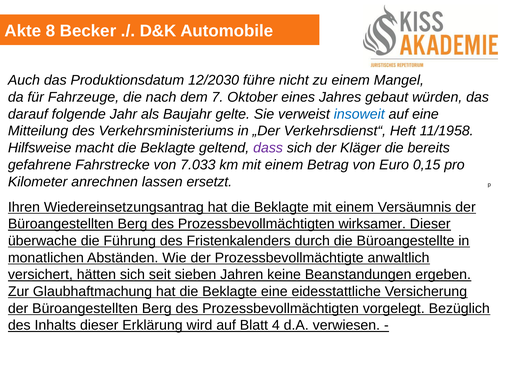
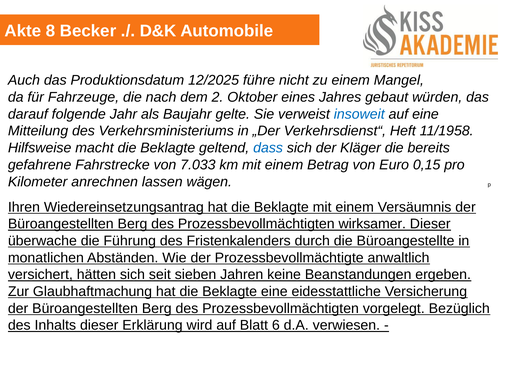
12/2030: 12/2030 -> 12/2025 (214, 80)
7: 7 -> 2 (217, 97)
dass colour: purple -> blue (268, 148)
ersetzt: ersetzt -> wägen (209, 182)
4: 4 -> 6 (276, 326)
